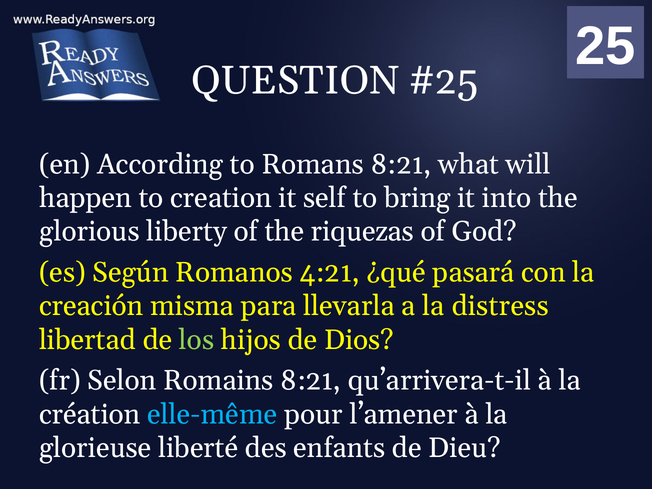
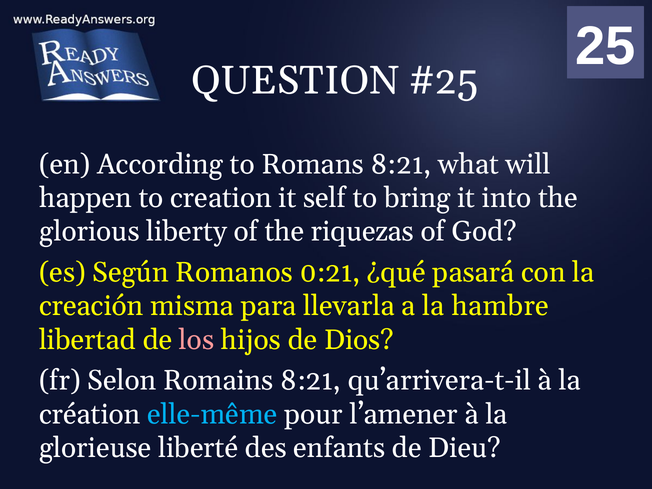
4:21: 4:21 -> 0:21 (330, 272)
distress: distress -> hambre (500, 306)
los colour: light green -> pink (197, 340)
